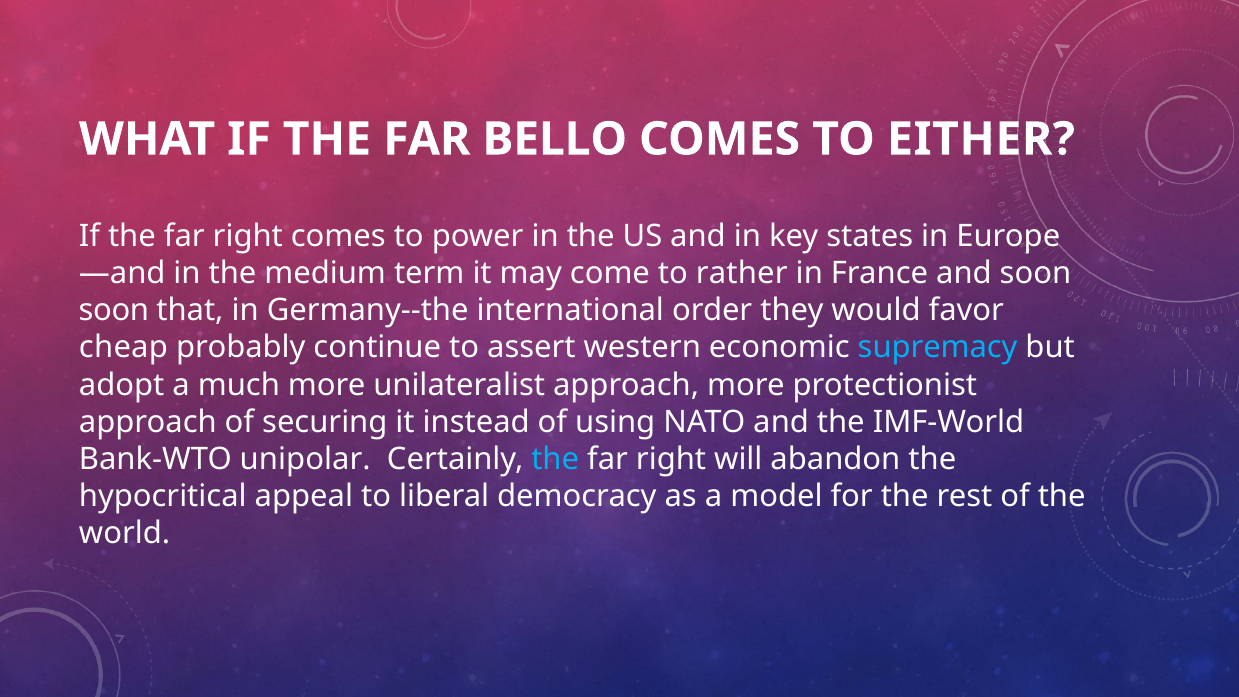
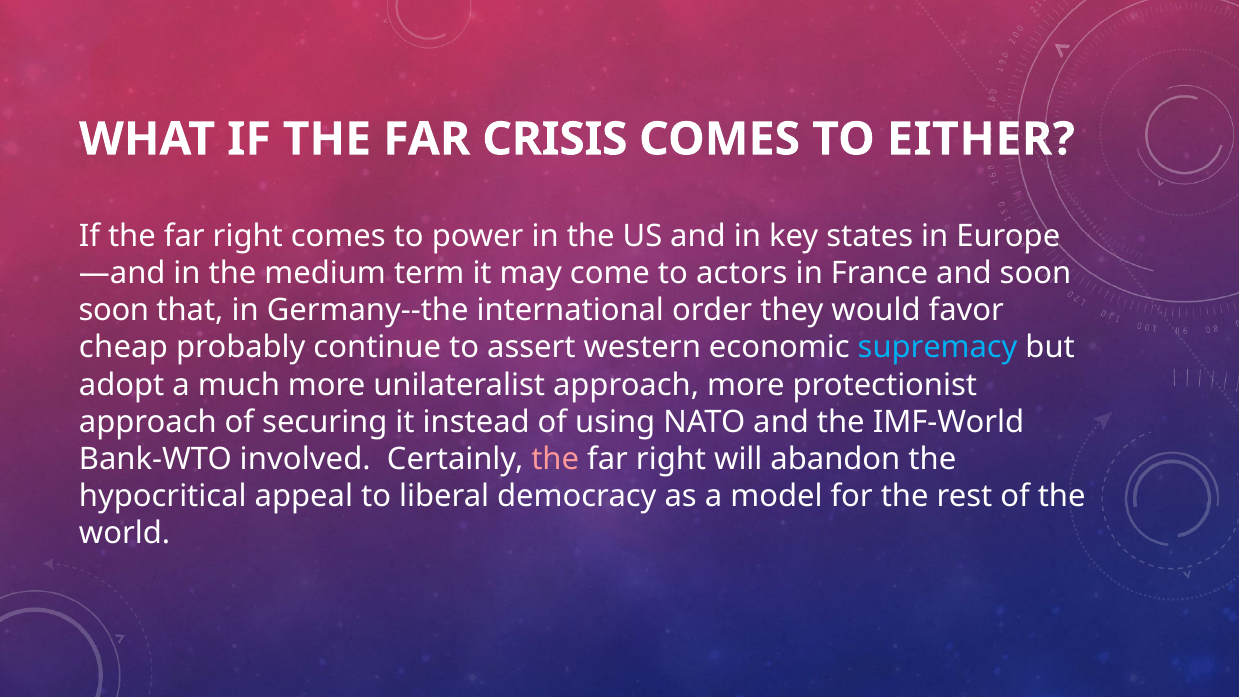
BELLO: BELLO -> CRISIS (555, 139)
rather: rather -> actors (742, 273)
unipolar: unipolar -> involved (305, 459)
the colour: light blue -> pink (555, 459)
